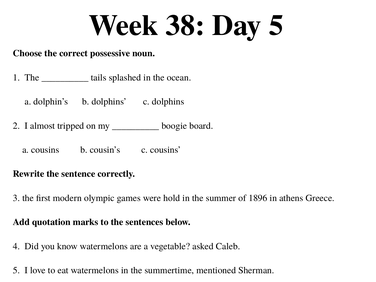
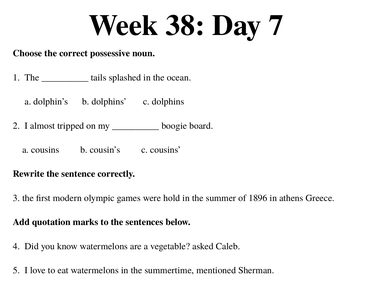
Day 5: 5 -> 7 (276, 26)
